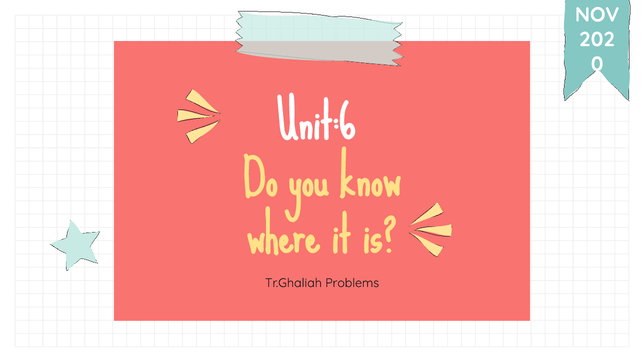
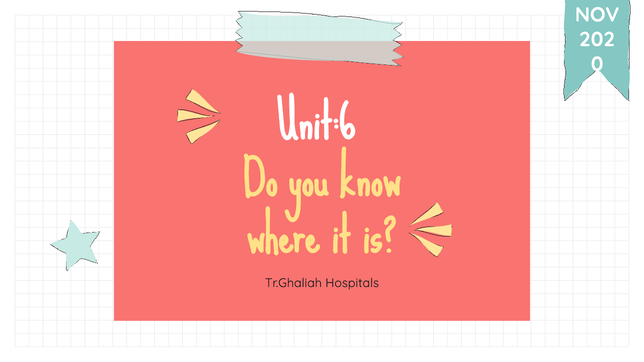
Problems: Problems -> Hospitals (352, 283)
